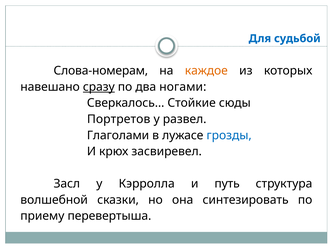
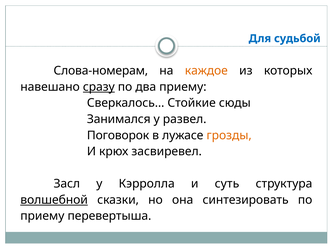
два ногами: ногами -> приему (183, 87)
Портретов: Портретов -> Занимался (119, 120)
Глаголами: Глаголами -> Поговорок (118, 136)
грозды colour: blue -> orange (229, 136)
путь: путь -> суть (227, 184)
волшебной underline: none -> present (54, 200)
